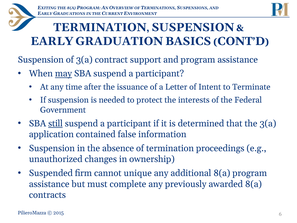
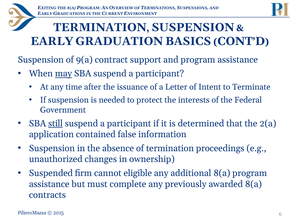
of 3(a: 3(a -> 9(a (84, 60)
the 3(a: 3(a -> 2(a (268, 123)
unique: unique -> eligible (138, 173)
